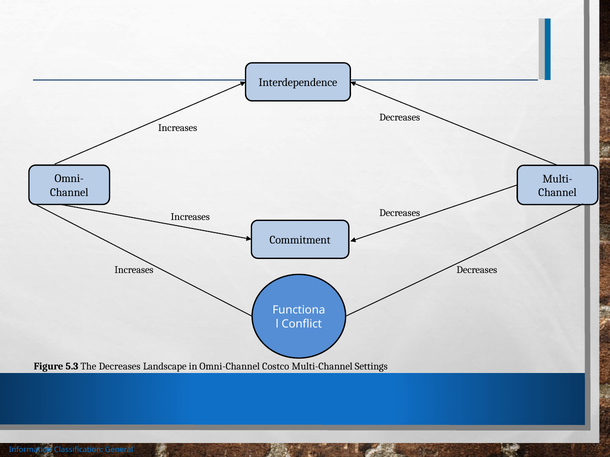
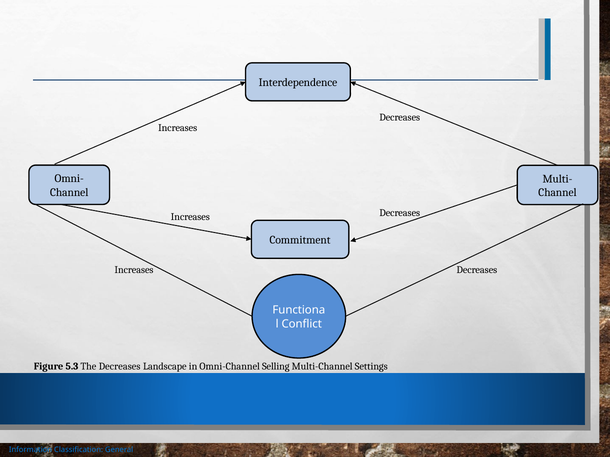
Costco: Costco -> Selling (276, 367)
